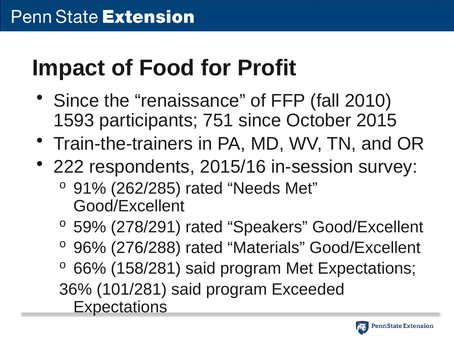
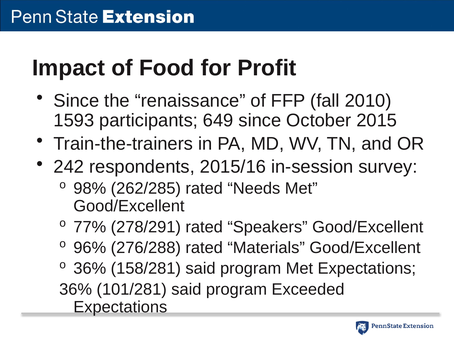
751: 751 -> 649 (218, 120)
222: 222 -> 242 (69, 167)
91%: 91% -> 98% (90, 188)
59%: 59% -> 77% (90, 227)
66%: 66% -> 36% (90, 268)
